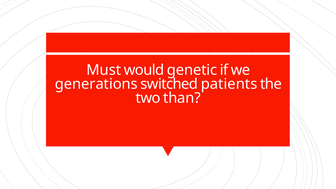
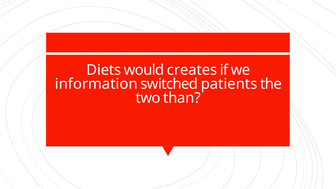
Must: Must -> Diets (104, 70)
genetic: genetic -> creates (192, 70)
generations: generations -> information (96, 84)
